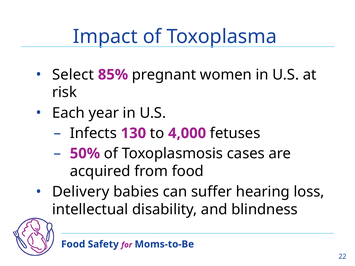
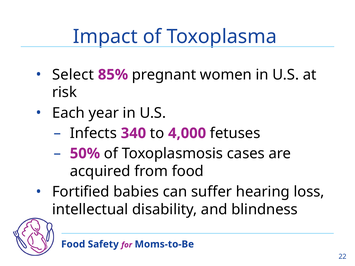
130: 130 -> 340 (133, 133)
Delivery: Delivery -> Fortified (81, 192)
